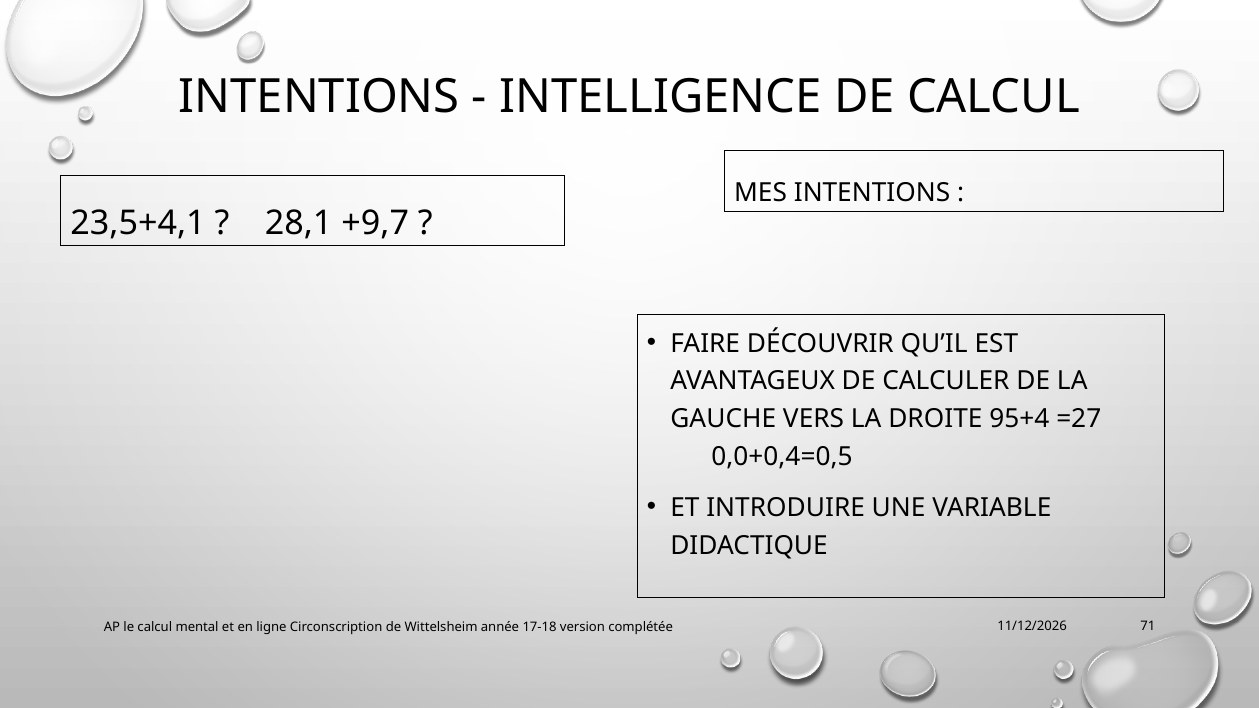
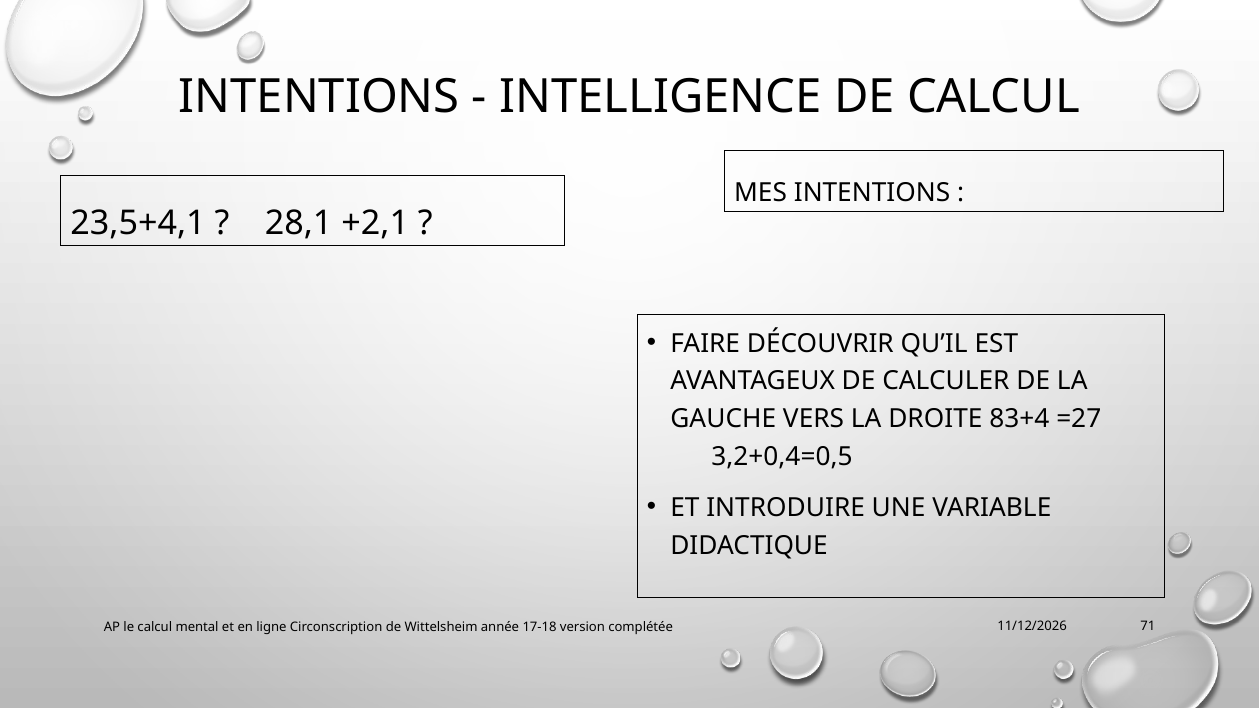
+9,7: +9,7 -> +2,1 (375, 223)
95+4: 95+4 -> 83+4 (1019, 419)
0,0+0,4=0,5: 0,0+0,4=0,5 -> 3,2+0,4=0,5 (782, 457)
